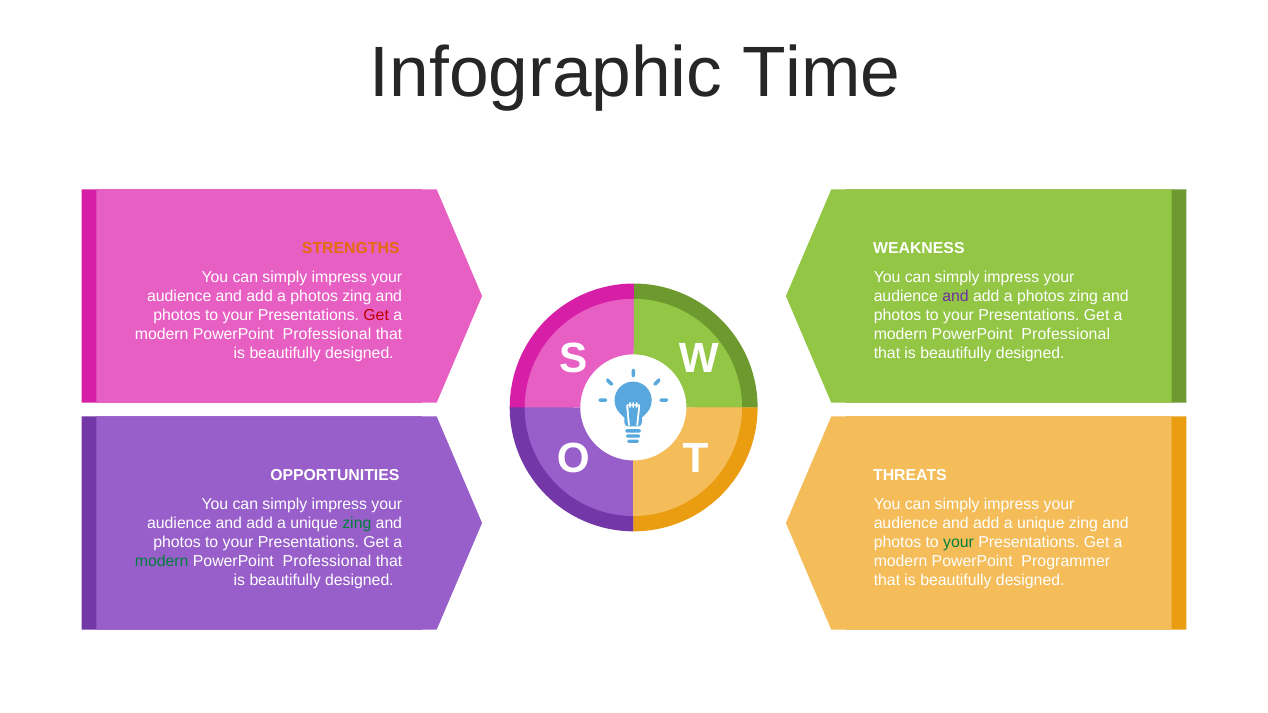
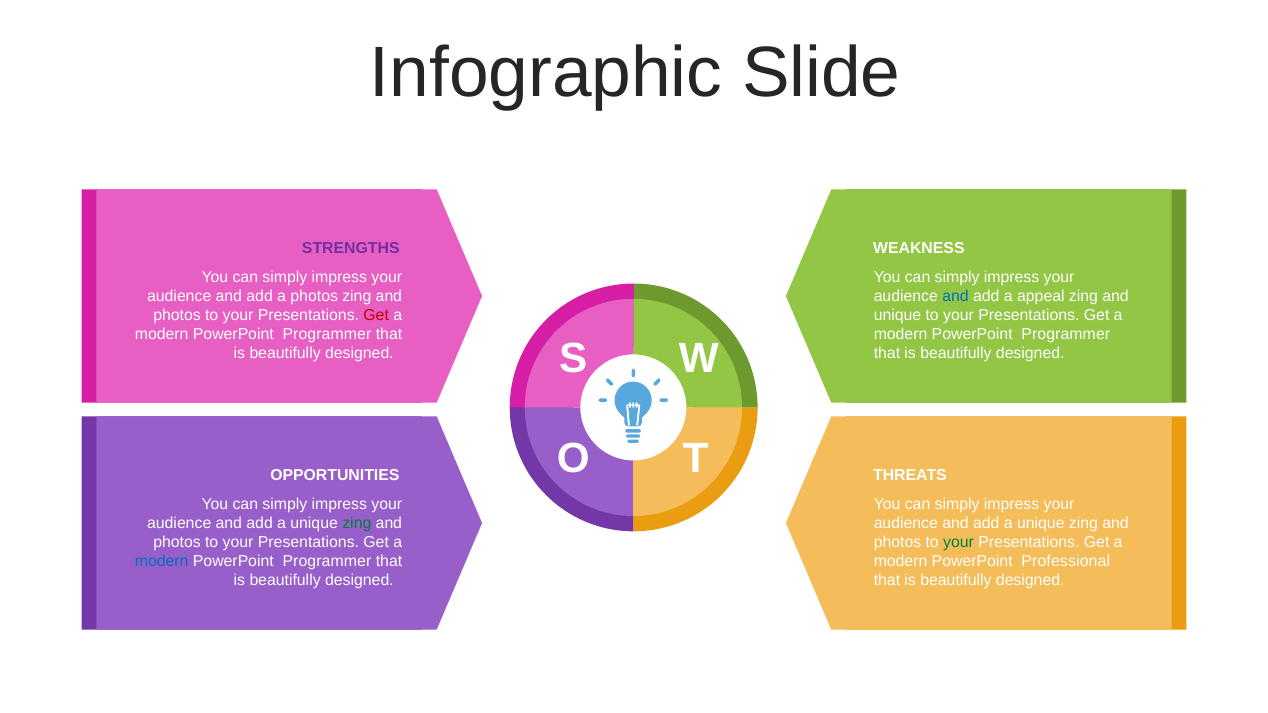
Time: Time -> Slide (821, 73)
STRENGTHS colour: orange -> purple (351, 249)
and colour: purple -> blue (955, 297)
photos: photos -> appeal (1041, 297)
photos: photos -> unique (898, 316)
Professional: Professional -> Programmer (327, 335)
Professional: Professional -> Programmer (1066, 335)
modern colour: green -> blue (162, 562)
Professional: Professional -> Programmer (327, 562)
Programmer: Programmer -> Professional (1066, 562)
